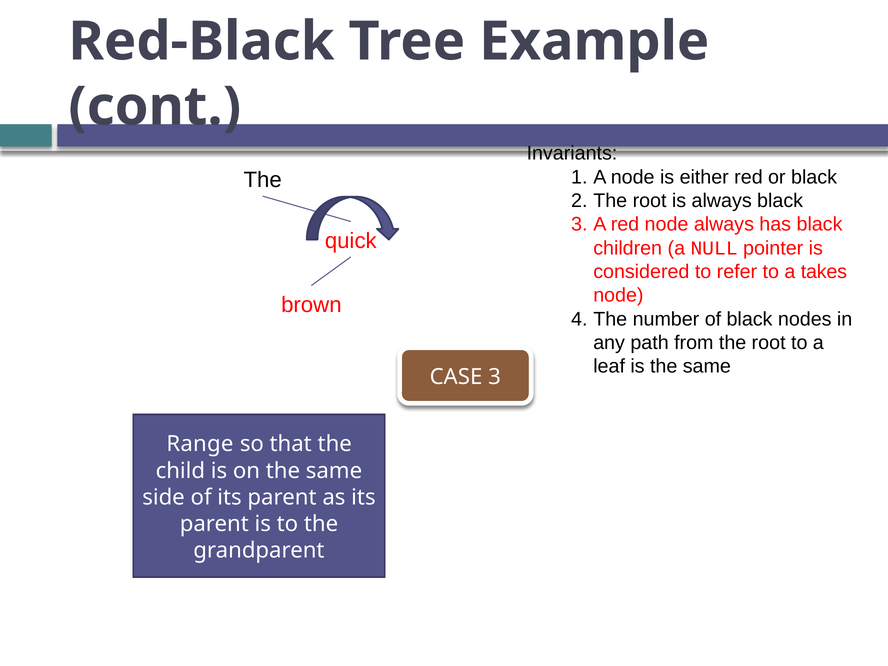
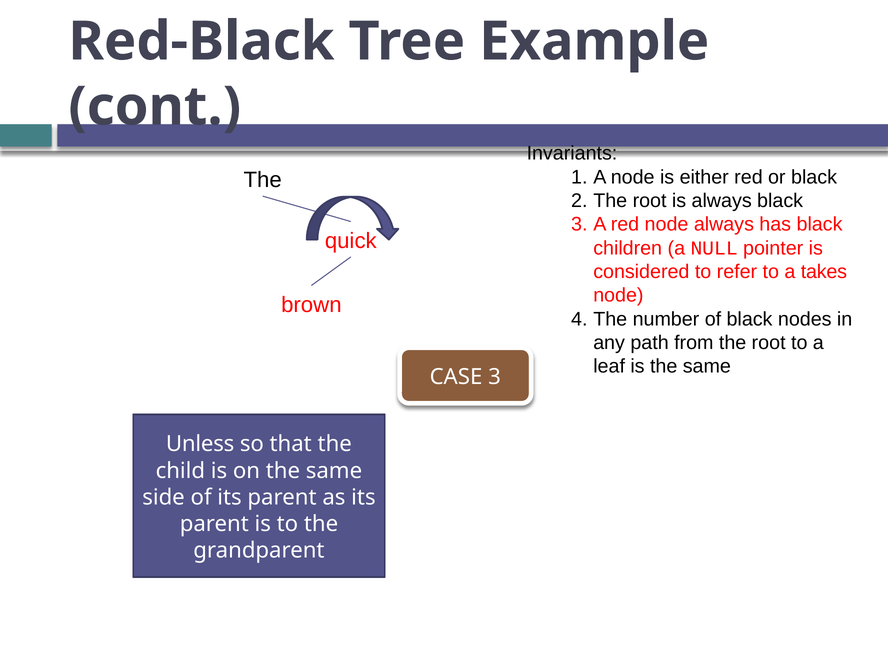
Range: Range -> Unless (200, 444)
